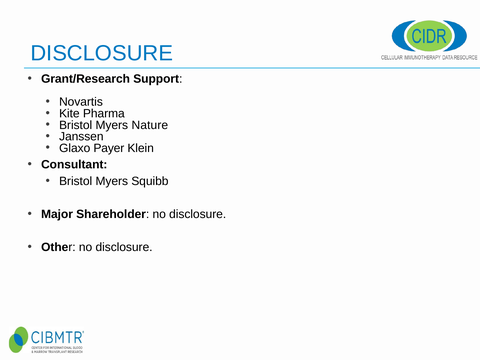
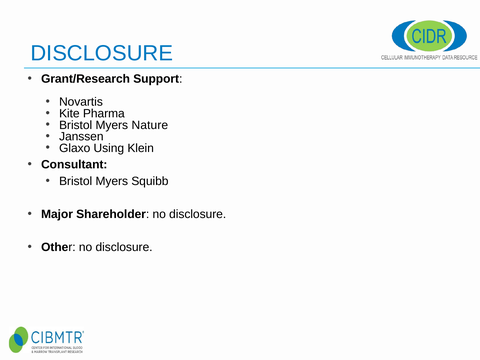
Payer: Payer -> Using (109, 148)
